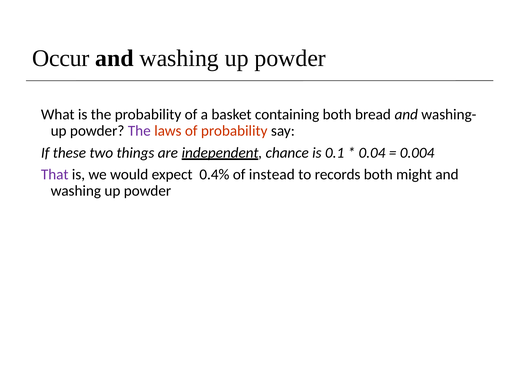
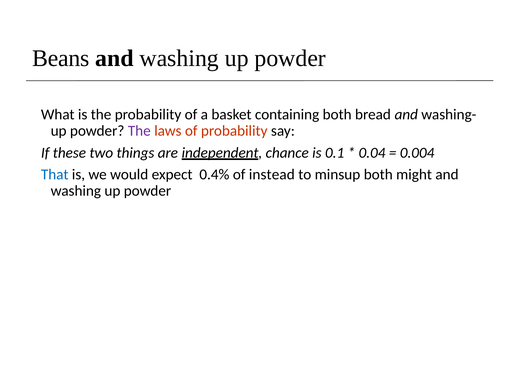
Occur: Occur -> Beans (61, 58)
That colour: purple -> blue (55, 174)
records: records -> minsup (337, 174)
